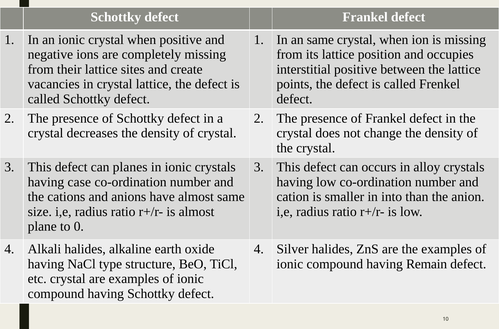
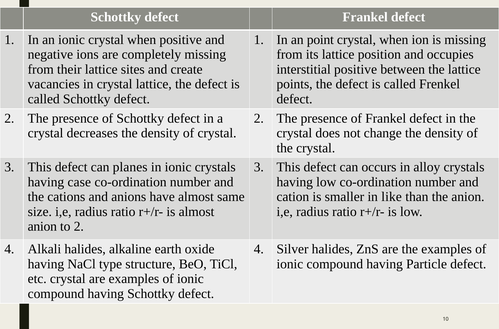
an same: same -> point (320, 40)
into: into -> like (392, 197)
plane: plane -> anion (42, 227)
to 0: 0 -> 2 (79, 227)
Remain: Remain -> Particle (427, 264)
